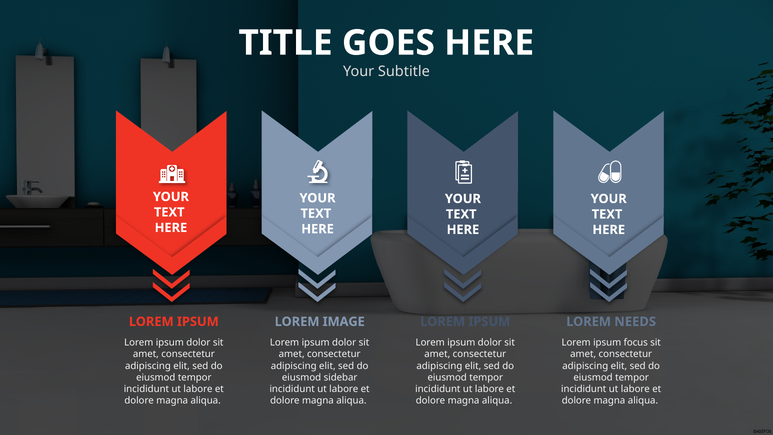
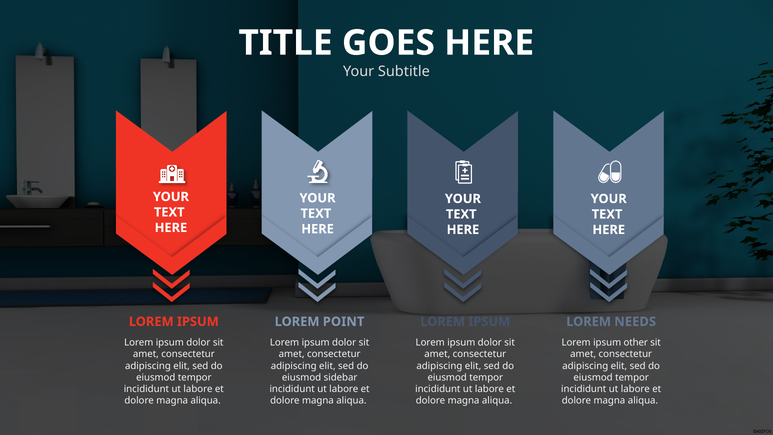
IMAGE: IMAGE -> POINT (344, 322)
focus: focus -> other (636, 343)
